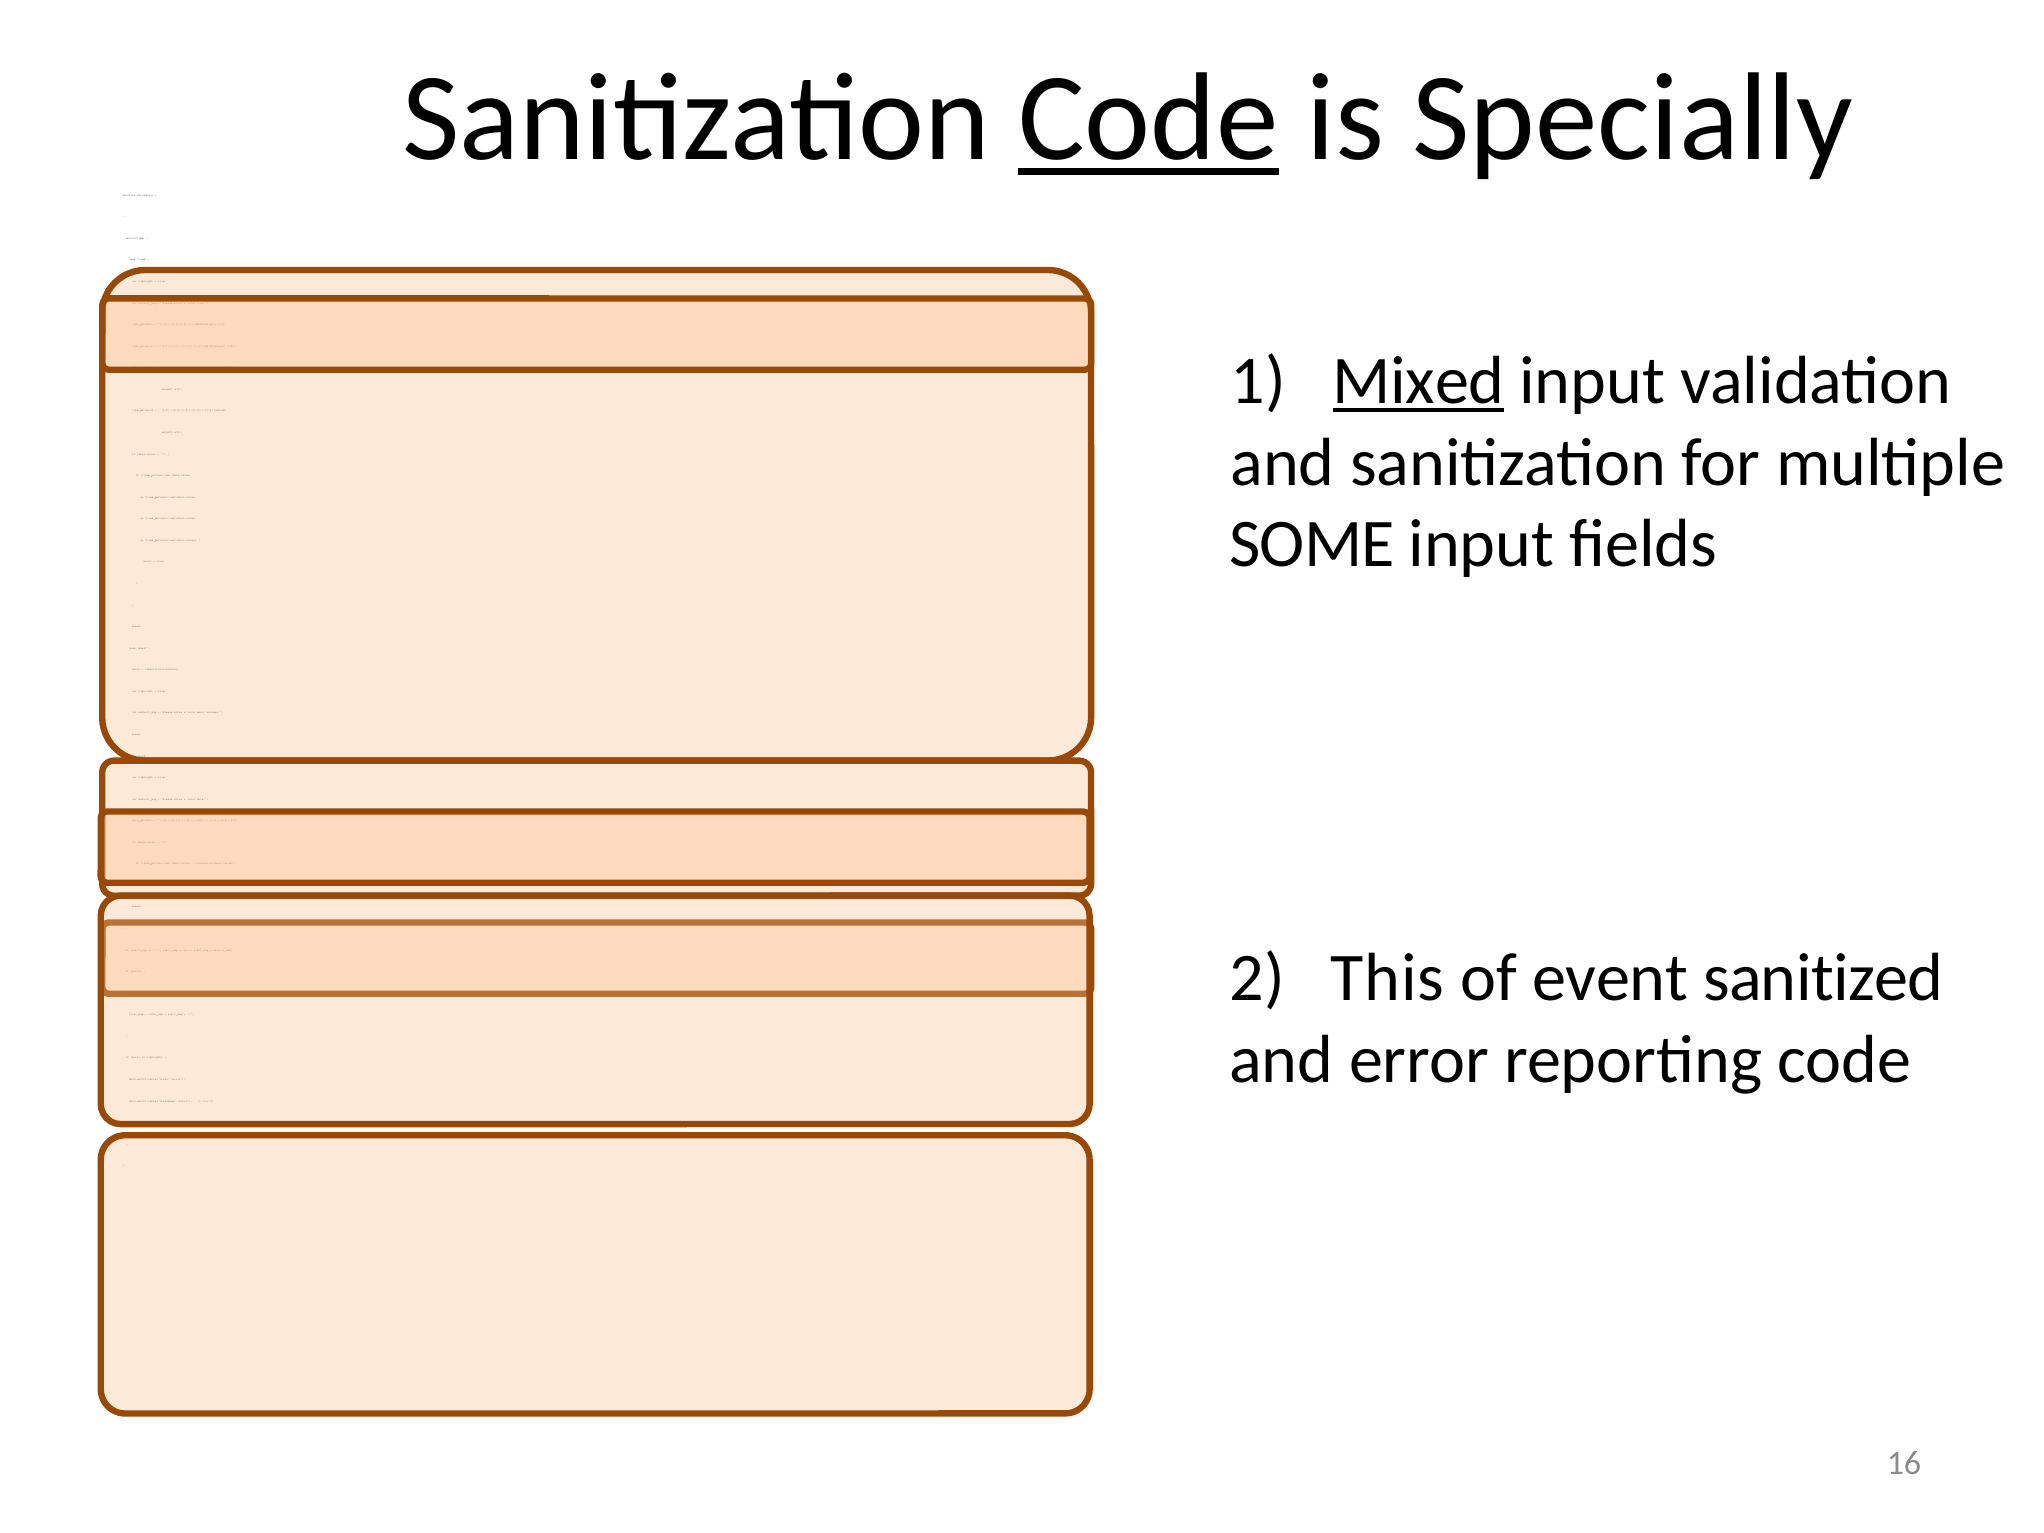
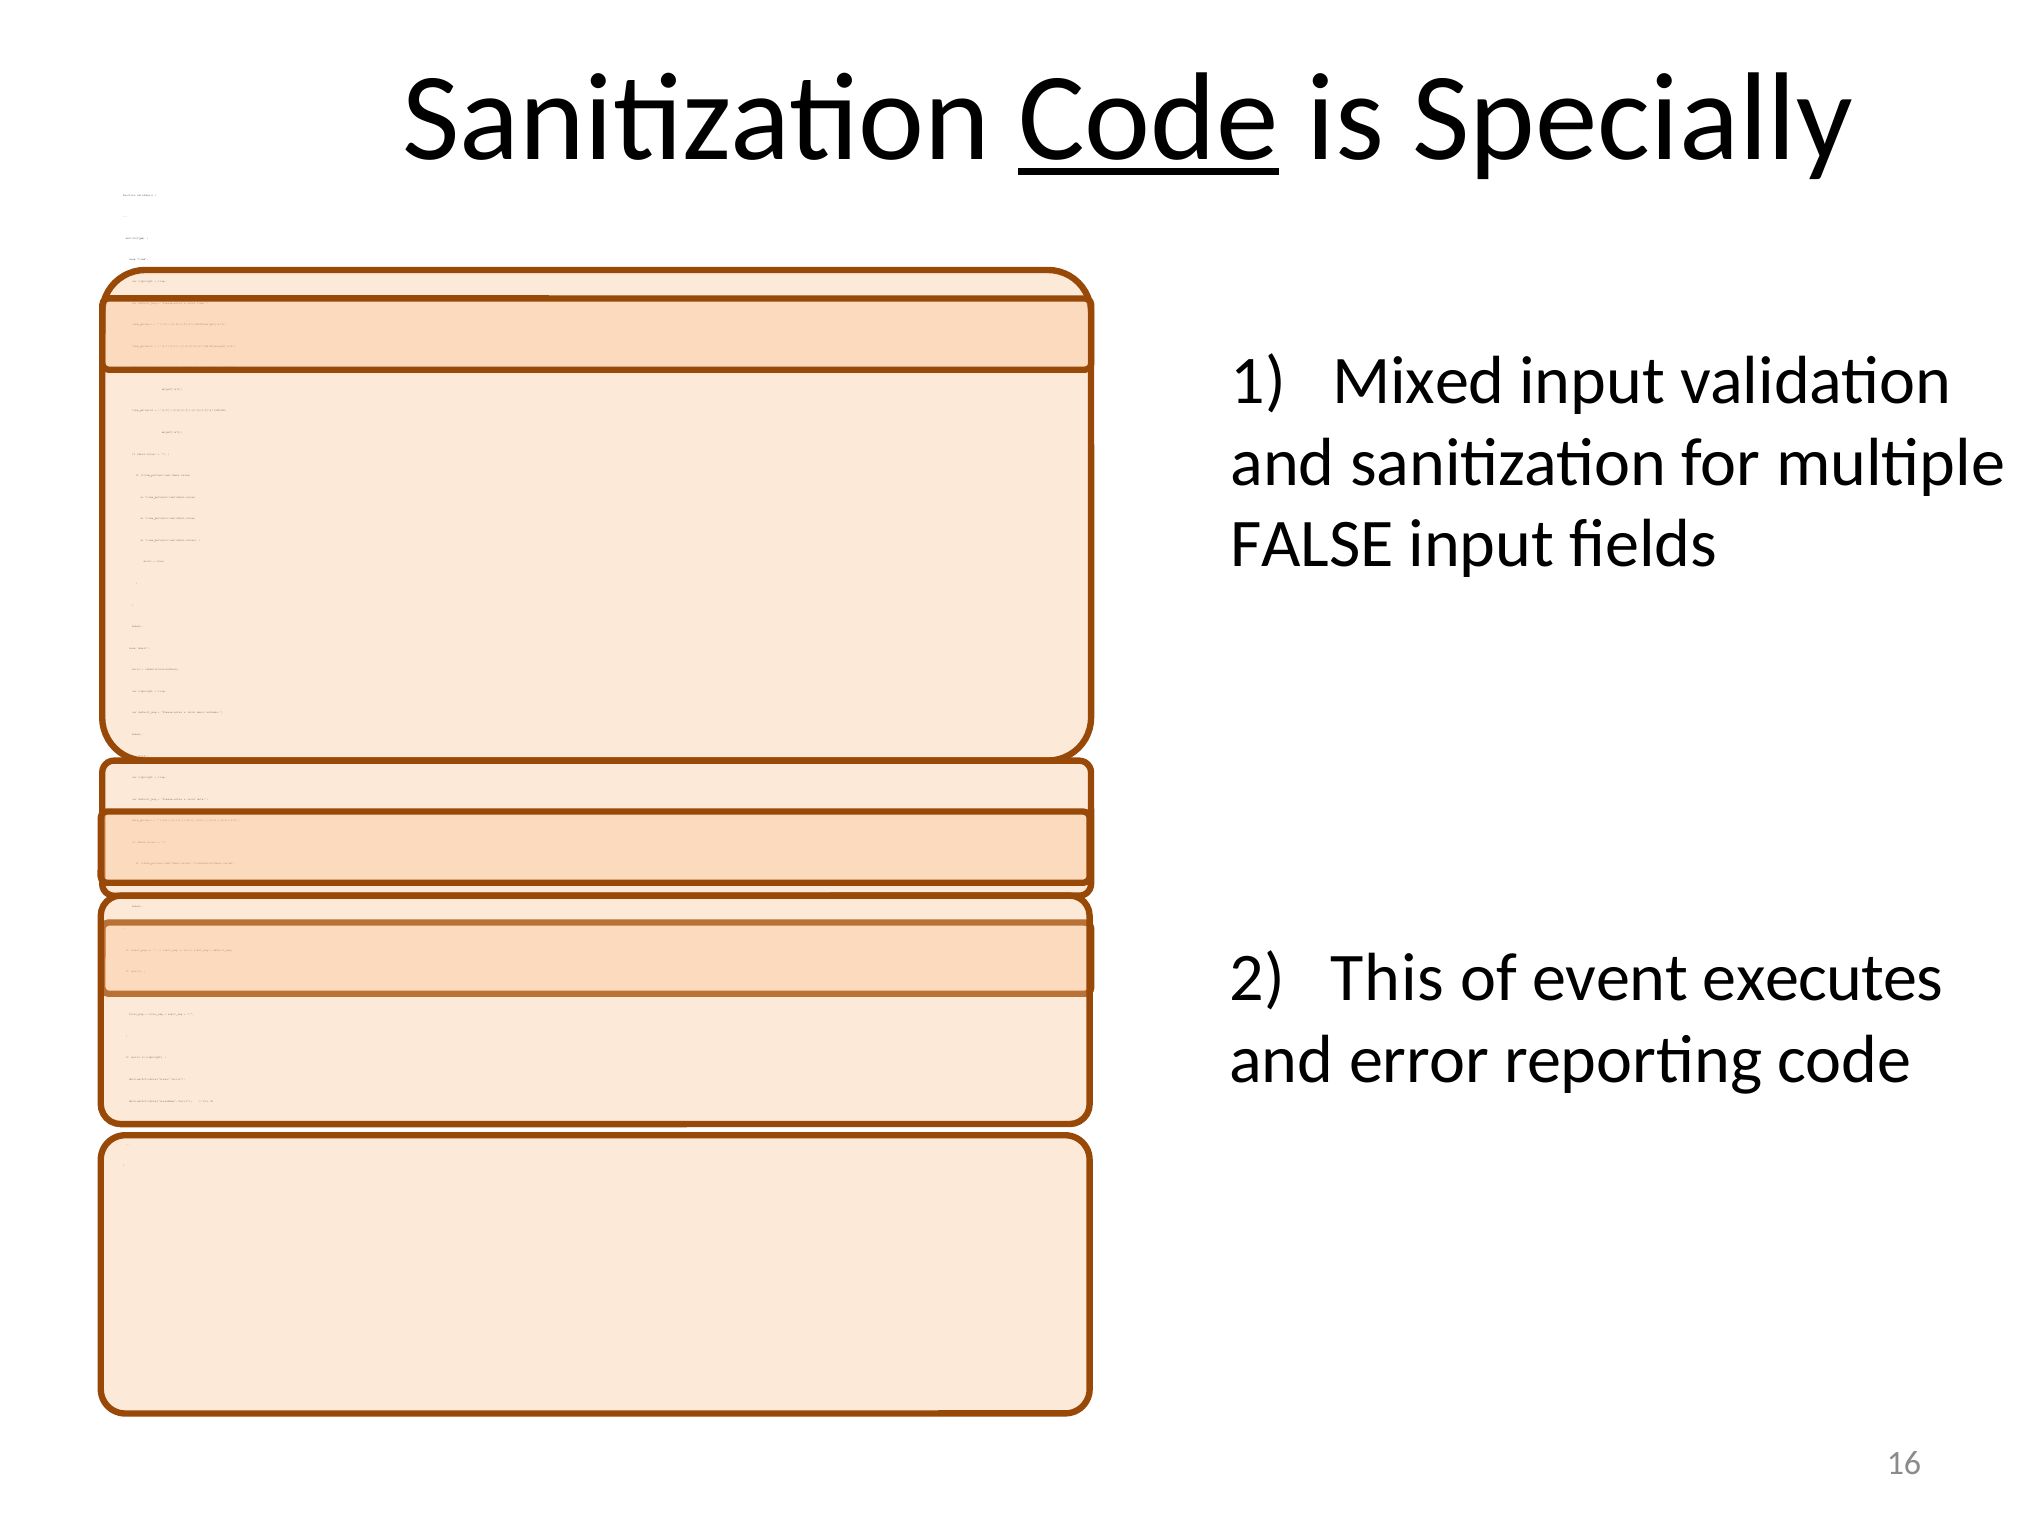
Mixed underline: present -> none (1419, 381)
SOME: SOME -> FALSE (1312, 544)
sanitized: sanitized -> executes (1823, 978)
